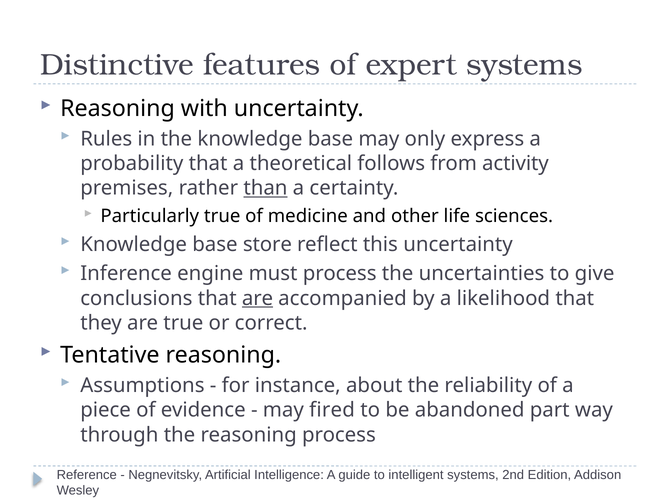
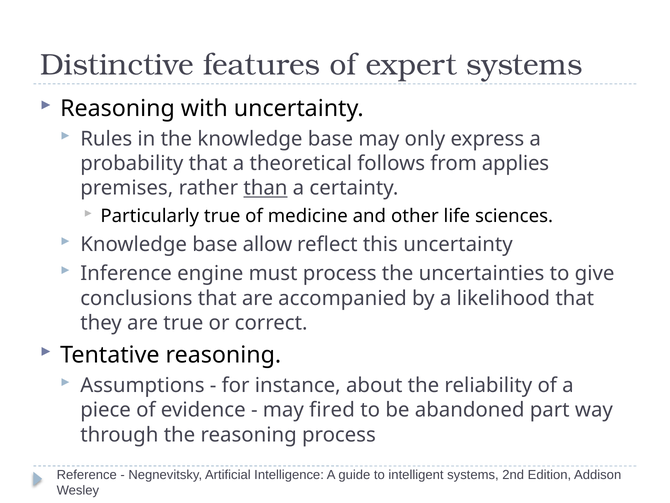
activity: activity -> applies (515, 163)
store: store -> allow (267, 244)
are underline: present -> none (258, 298)
